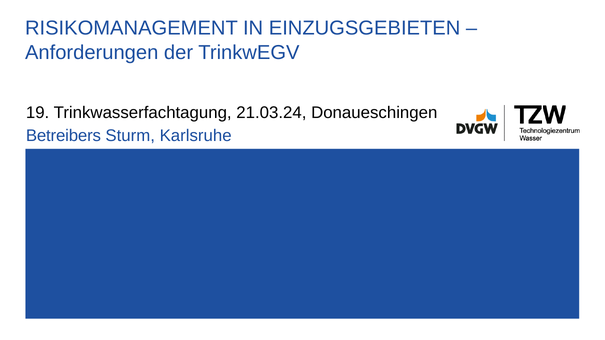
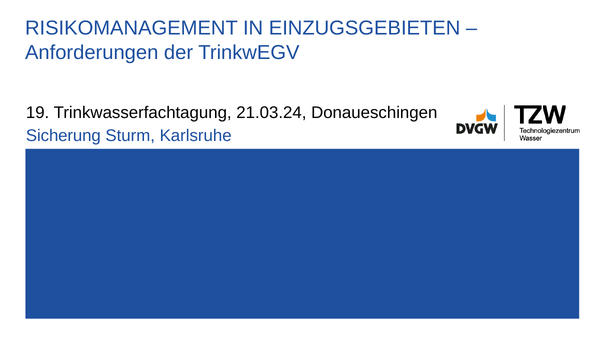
Betreibers: Betreibers -> Sicherung (63, 136)
